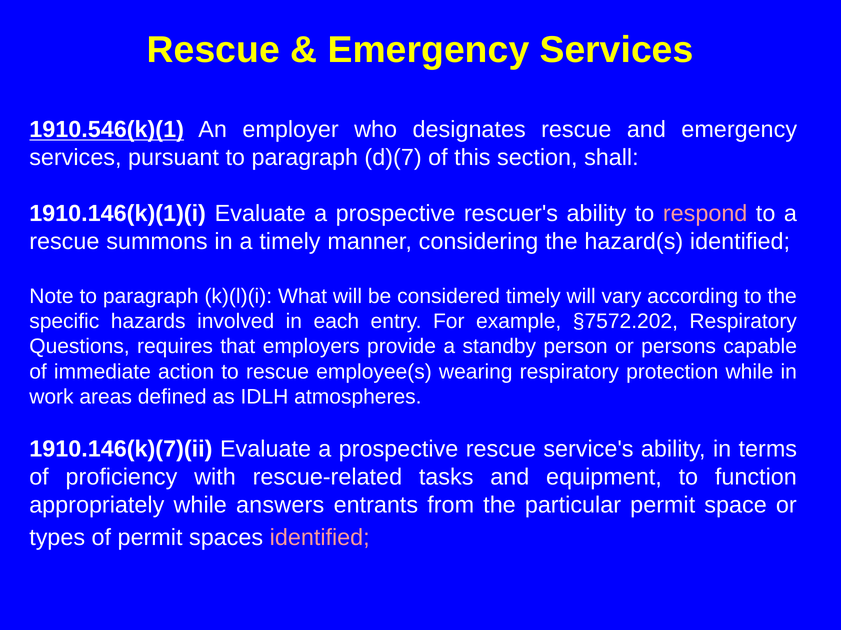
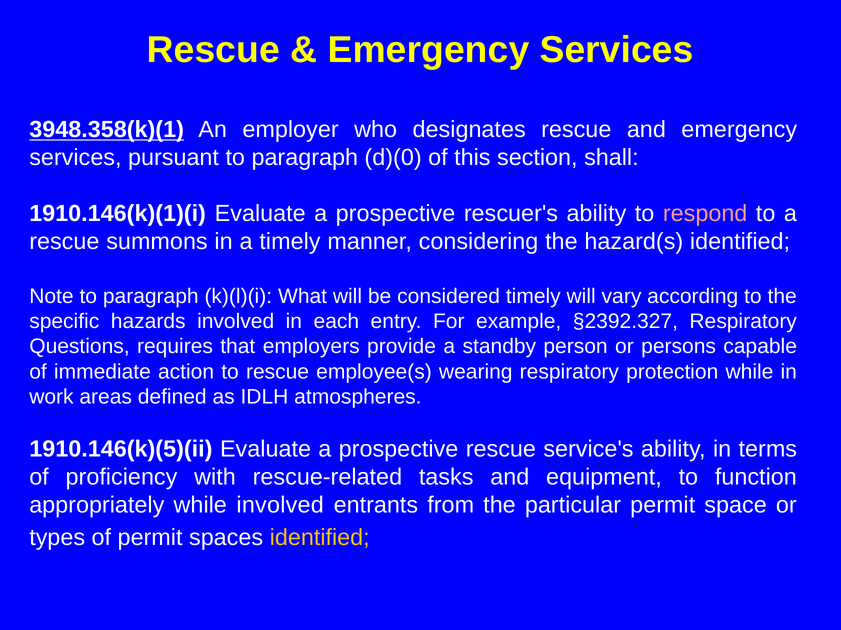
1910.546(k)(1: 1910.546(k)(1 -> 3948.358(k)(1 (107, 130)
d)(7: d)(7 -> d)(0 (393, 158)
§7572.202: §7572.202 -> §2392.327 (625, 322)
1910.146(k)(7)(ii: 1910.146(k)(7)(ii -> 1910.146(k)(5)(ii (121, 449)
while answers: answers -> involved (280, 506)
identified colour: pink -> yellow (320, 538)
